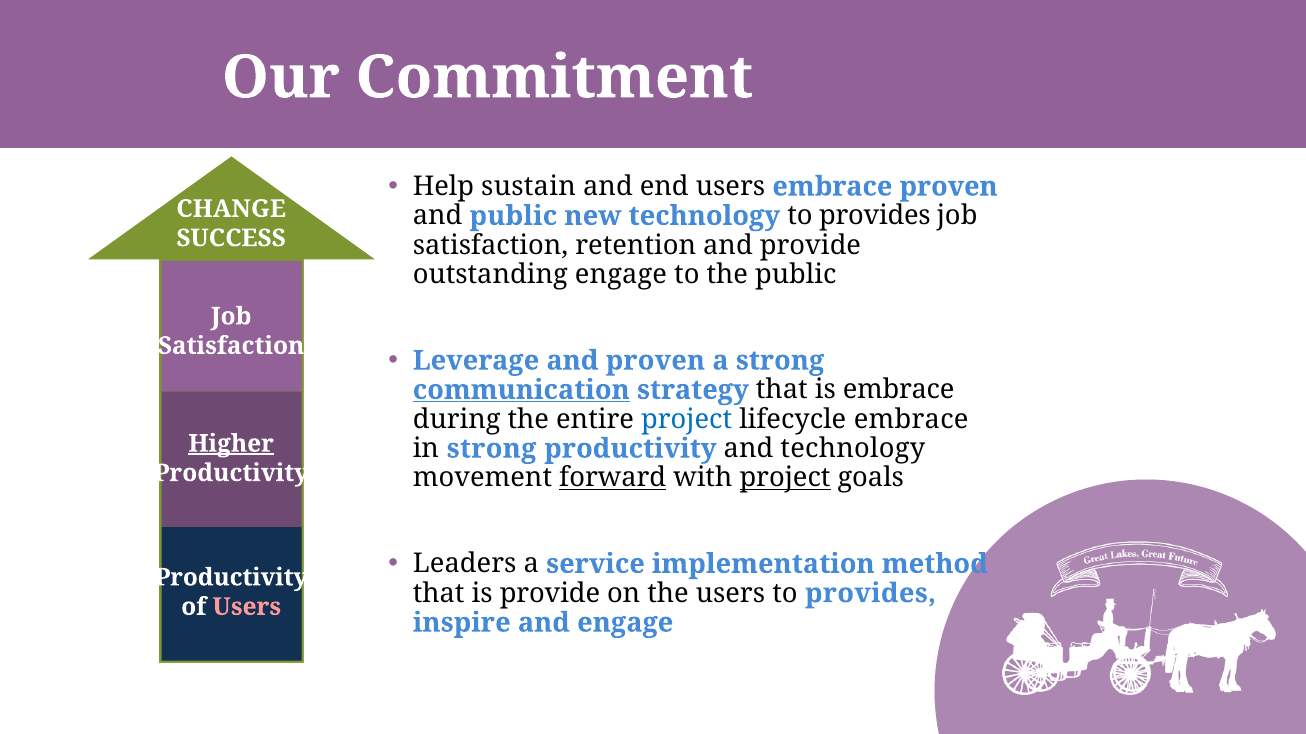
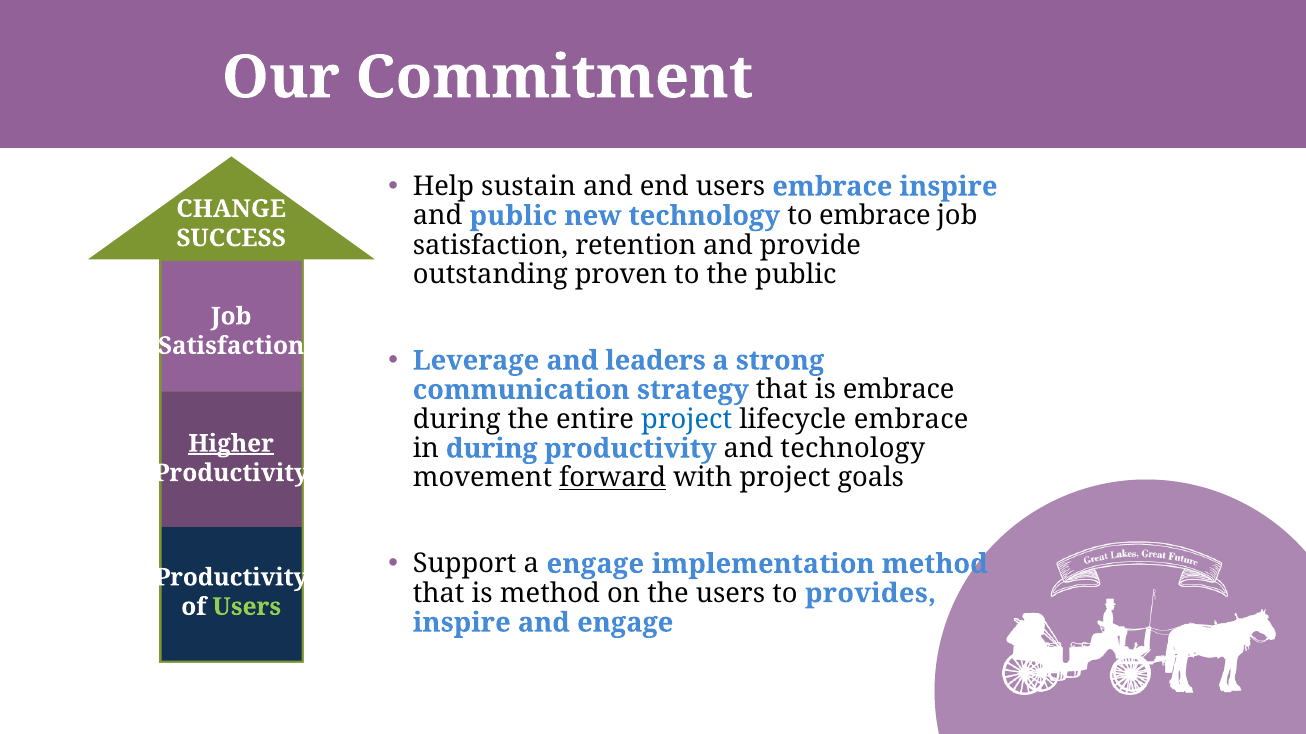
embrace proven: proven -> inspire (949, 187)
technology to provides: provides -> embrace (875, 216)
outstanding engage: engage -> proven (621, 275)
and proven: proven -> leaders (656, 361)
communication underline: present -> none (521, 390)
in strong: strong -> during (492, 449)
project underline: present -> none (785, 478)
Leaders: Leaders -> Support (465, 564)
a service: service -> engage (595, 564)
is provide: provide -> method (550, 594)
Users colour: pink -> light green (247, 607)
